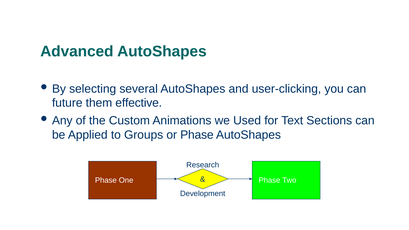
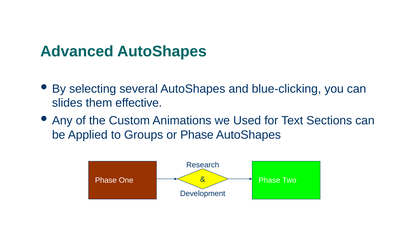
user-clicking: user-clicking -> blue-clicking (286, 89)
future: future -> slides (67, 103)
